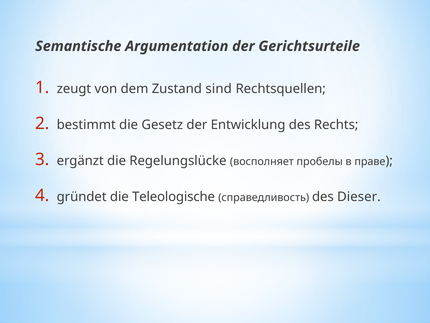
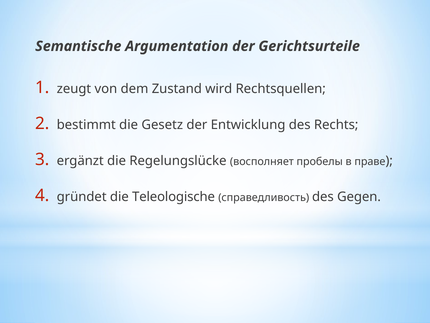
sind: sind -> wird (219, 89)
Dieser: Dieser -> Gegen (359, 197)
